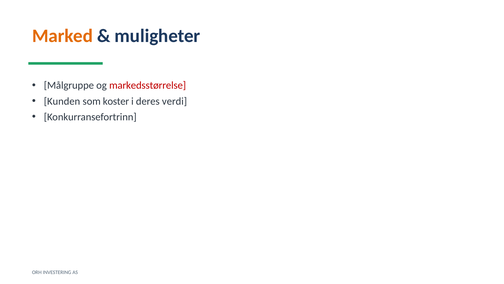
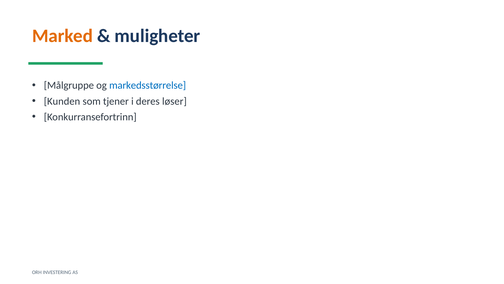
markedsstørrelse colour: red -> blue (148, 85)
koster: koster -> tjener (116, 101)
verdi: verdi -> løser (174, 101)
